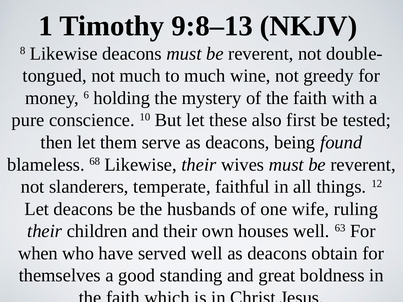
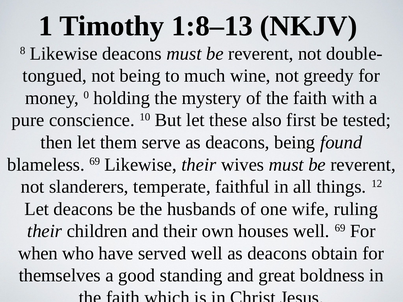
9:8–13: 9:8–13 -> 1:8–13 (212, 26)
not much: much -> being (140, 76)
6: 6 -> 0 (86, 95)
blameless 68: 68 -> 69 (95, 162)
well 63: 63 -> 69 (340, 228)
